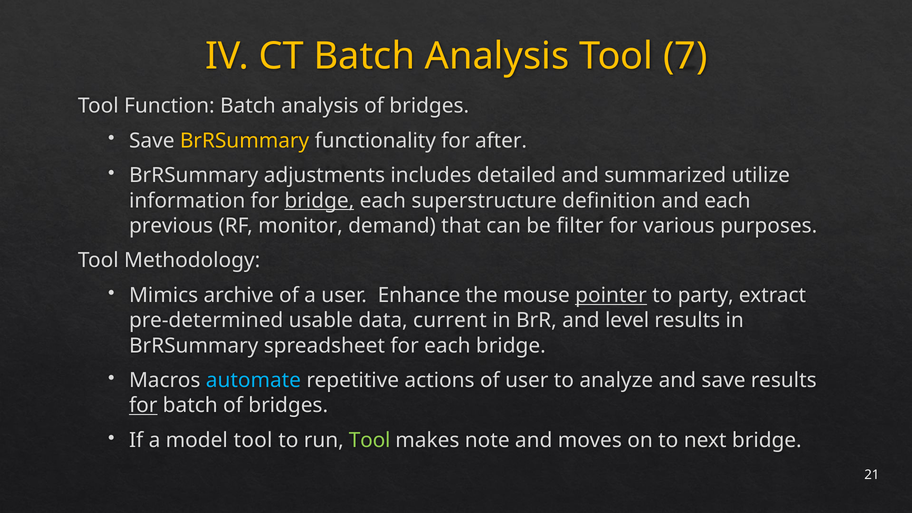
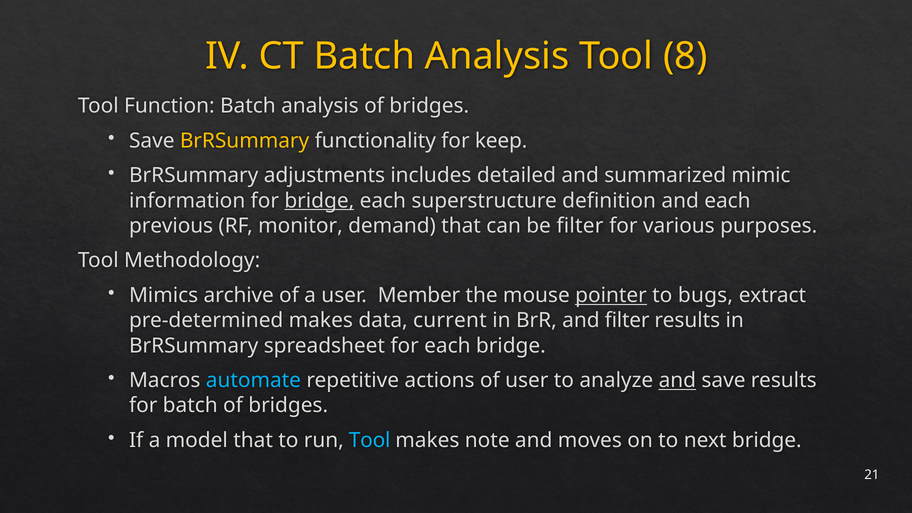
7: 7 -> 8 (685, 56)
after: after -> keep (501, 141)
utilize: utilize -> mimic (761, 176)
Enhance: Enhance -> Member (419, 296)
party: party -> bugs (705, 296)
pre-determined usable: usable -> makes (321, 321)
and level: level -> filter (627, 321)
and underline: none -> present (677, 381)
for underline: present -> none (143, 406)
model tool: tool -> that (253, 441)
Tool colour: light green -> light blue (370, 441)
